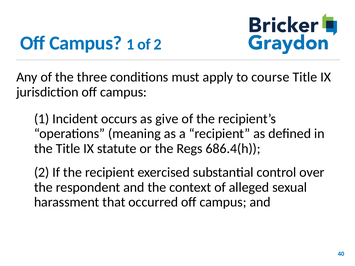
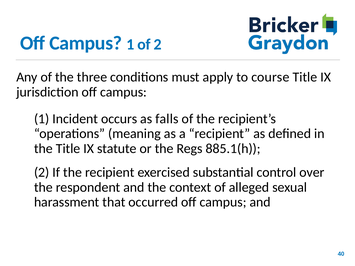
give: give -> falls (167, 119)
686.4(h: 686.4(h -> 885.1(h (233, 149)
